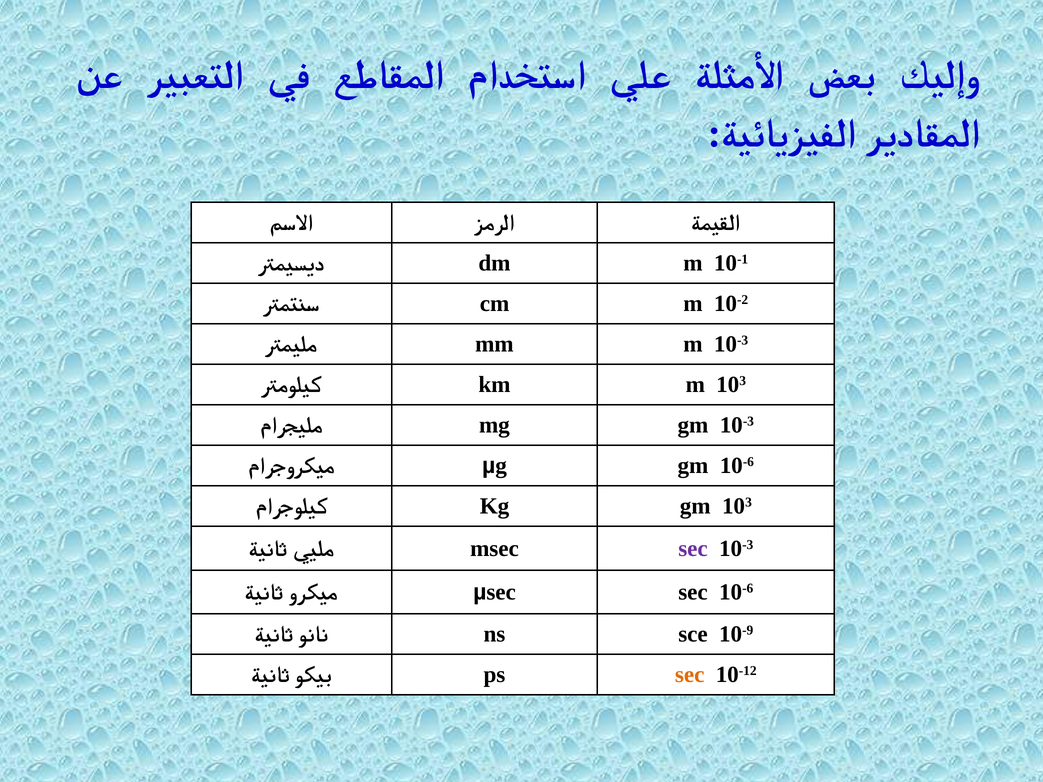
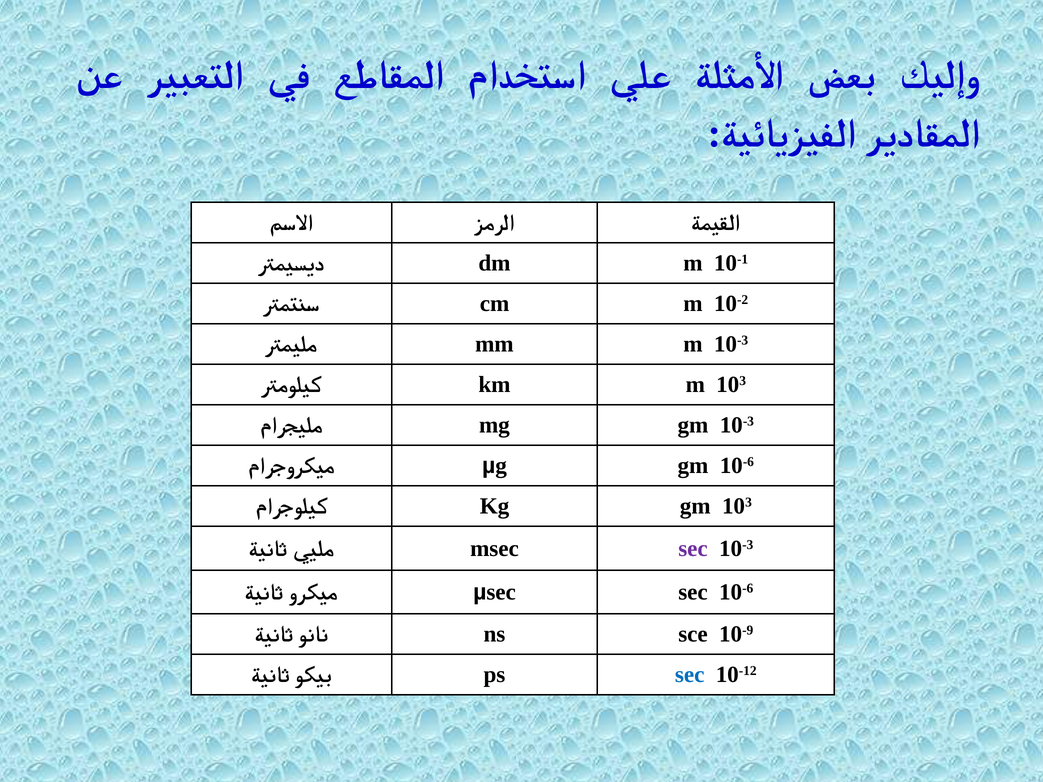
sec colour: orange -> blue (690, 675)
